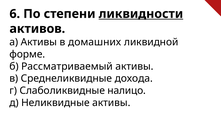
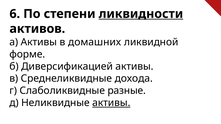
Рассматриваемый: Рассматриваемый -> Диверсификацией (67, 67)
налицо: налицо -> разные (127, 91)
активы underline: none -> present (111, 103)
